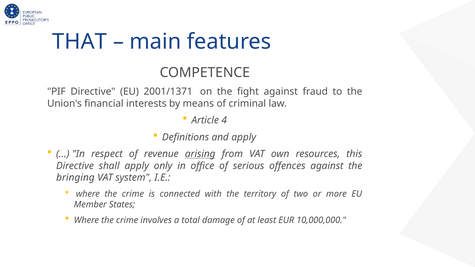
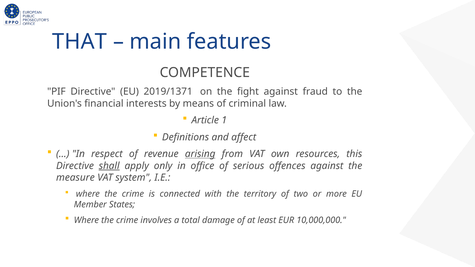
2001/1371: 2001/1371 -> 2019/1371 (168, 92)
4: 4 -> 1 (224, 120)
and apply: apply -> affect (244, 137)
shall underline: none -> present (109, 166)
bringing: bringing -> measure (75, 178)
